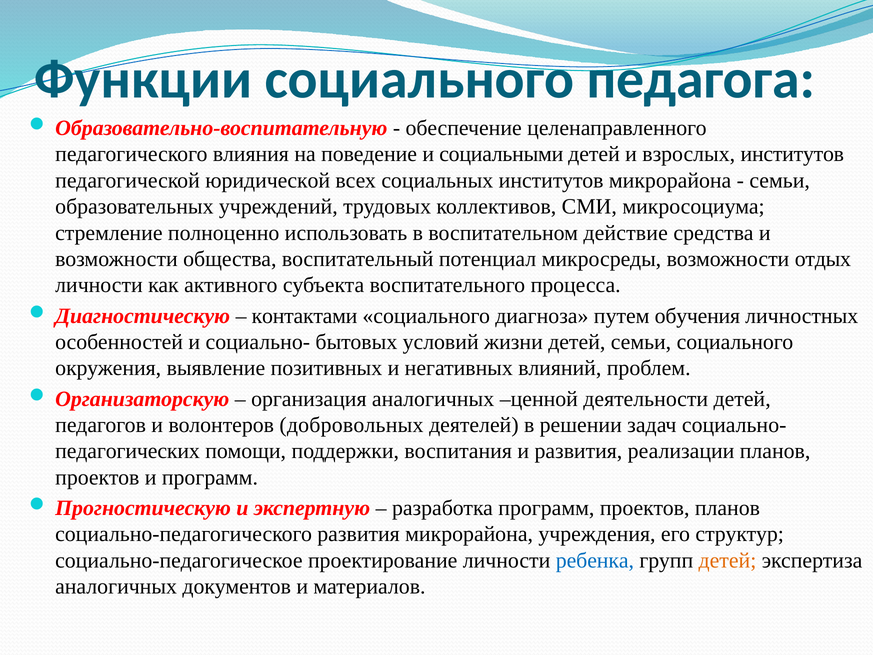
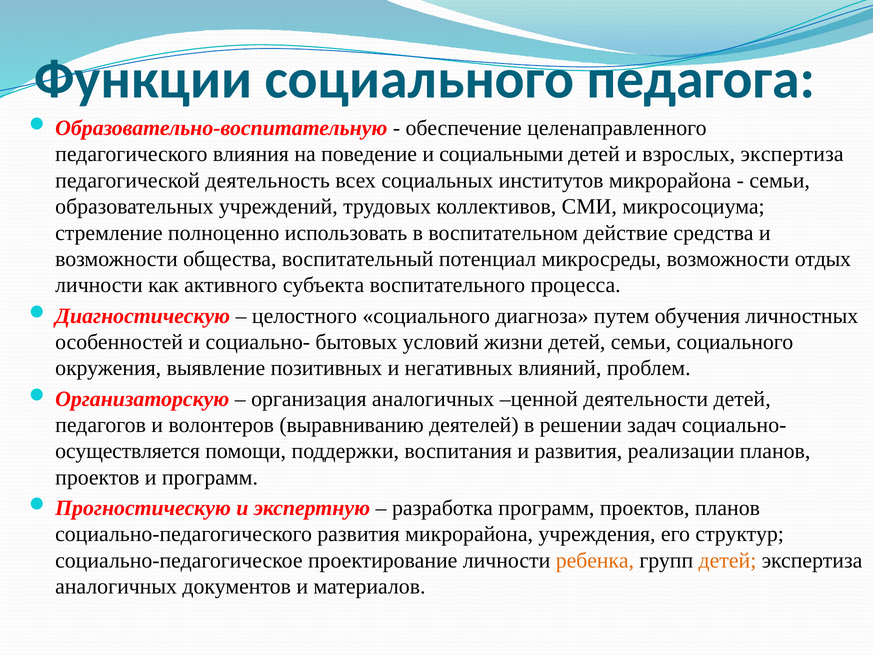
взрослых институтов: институтов -> экспертиза (792, 154)
юридической: юридической -> деятельность (268, 180)
контактами: контактами -> целостного (304, 316)
добровольных: добровольных -> выравниванию (352, 425)
педагогических: педагогических -> осуществляется (128, 451)
ребенка colour: blue -> orange (595, 560)
